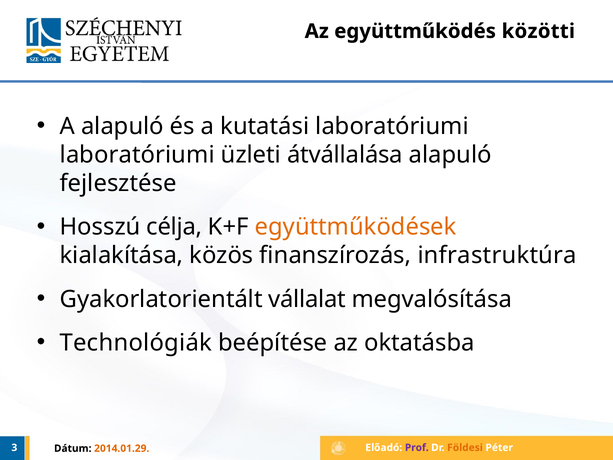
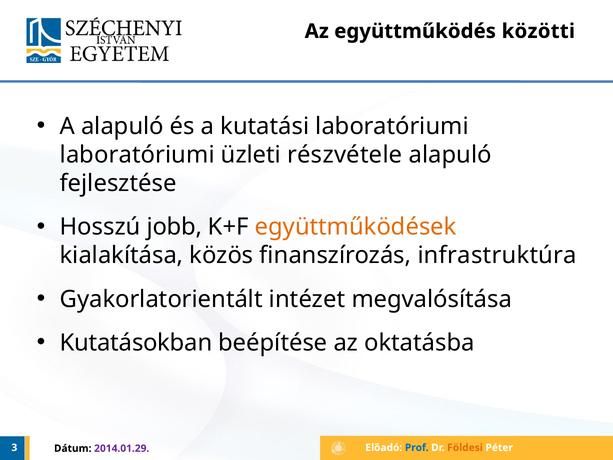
átvállalása: átvállalása -> részvétele (345, 155)
célja: célja -> jobb (174, 227)
vállalat: vállalat -> intézet (307, 299)
Technológiák: Technológiák -> Kutatásokban (136, 343)
Prof colour: purple -> blue (417, 447)
2014.01.29 colour: orange -> purple (122, 448)
